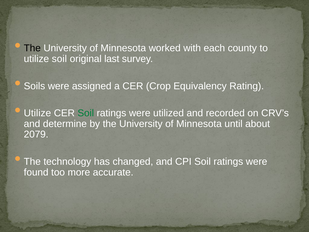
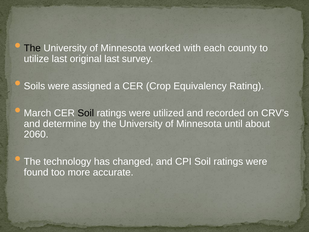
utilize soil: soil -> last (59, 59)
Utilize: Utilize -> March (37, 113)
Soil colour: green -> black (86, 113)
2079: 2079 -> 2060 (36, 134)
